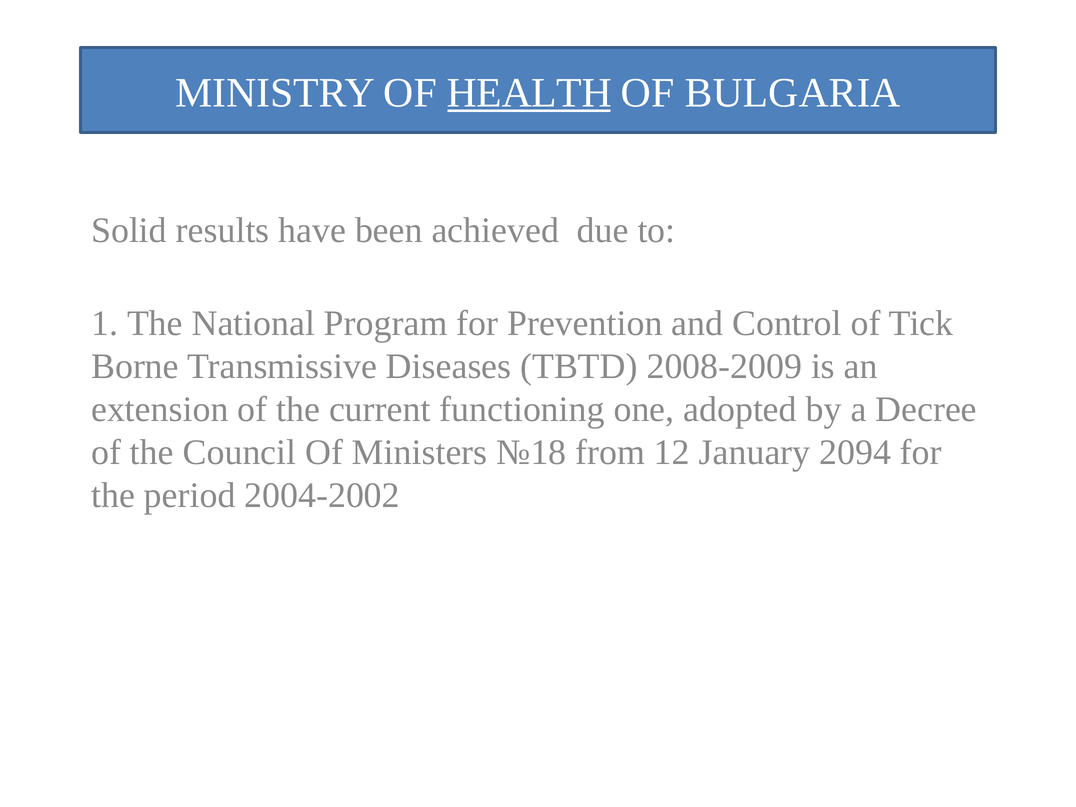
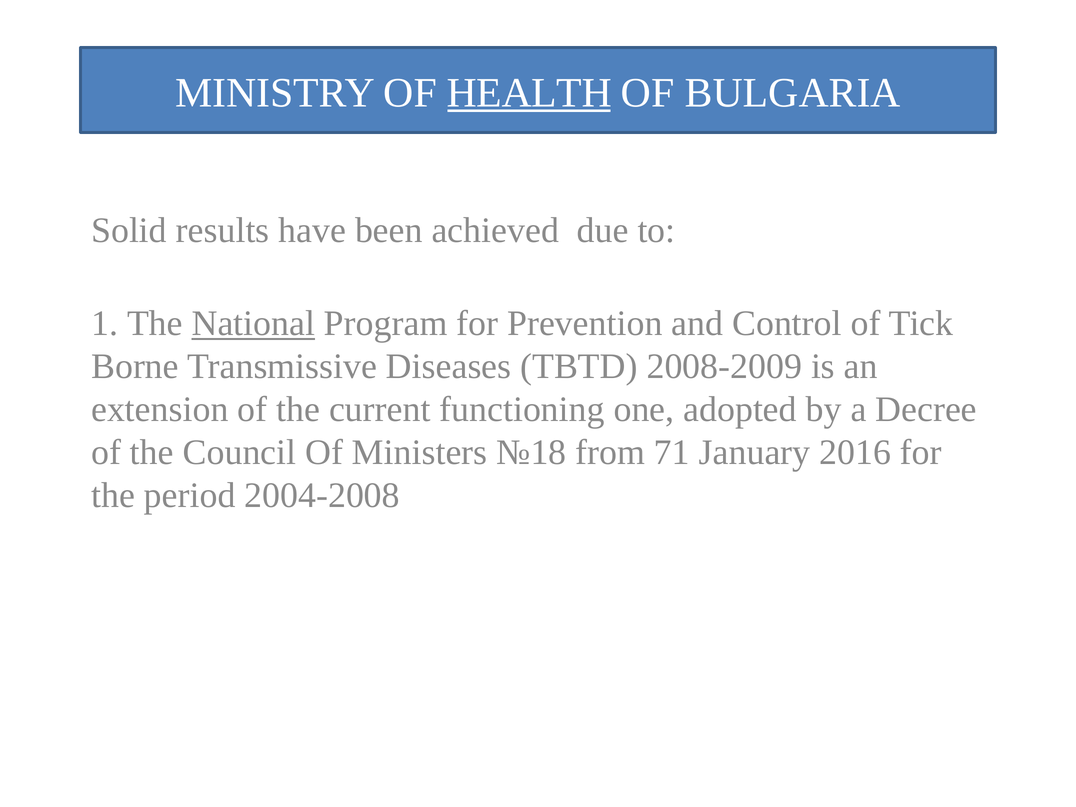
National underline: none -> present (253, 323)
12: 12 -> 71 (672, 453)
2094: 2094 -> 2016 (855, 453)
2004-2002: 2004-2002 -> 2004-2008 (322, 496)
